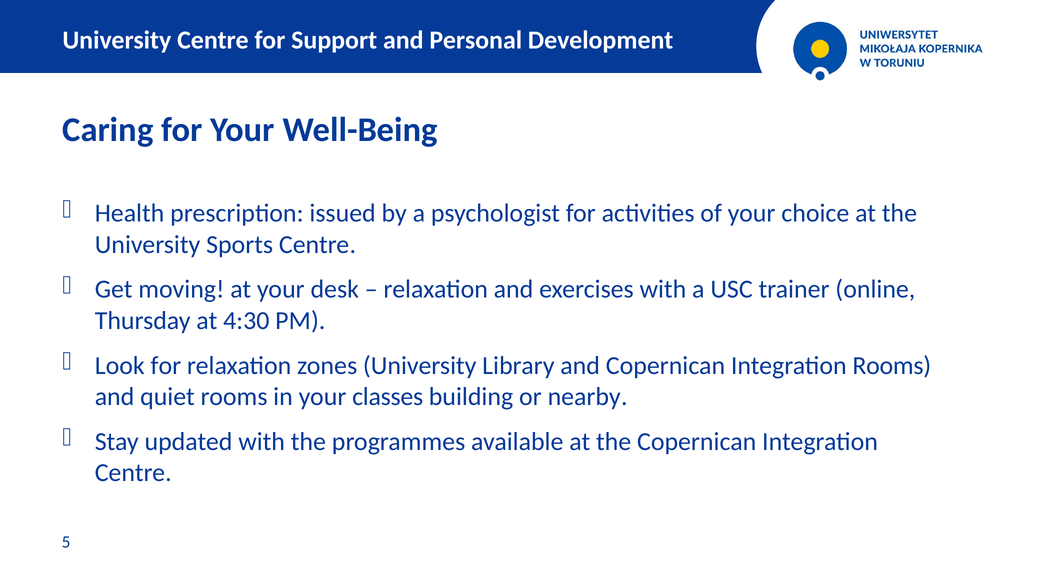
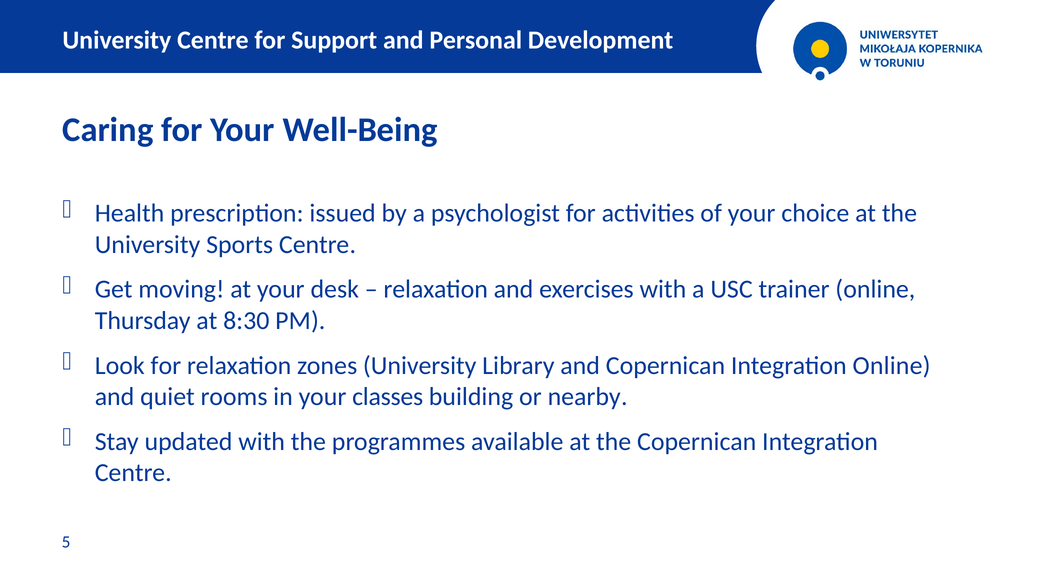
4:30: 4:30 -> 8:30 (246, 321)
Integration Rooms: Rooms -> Online (892, 366)
